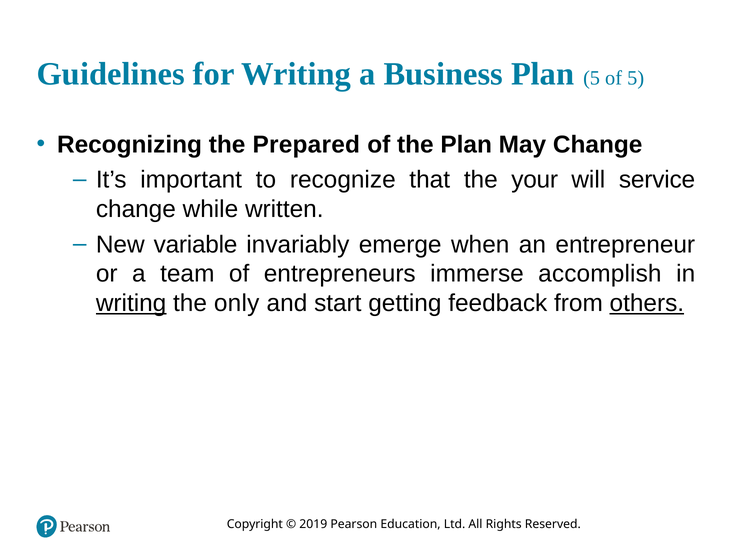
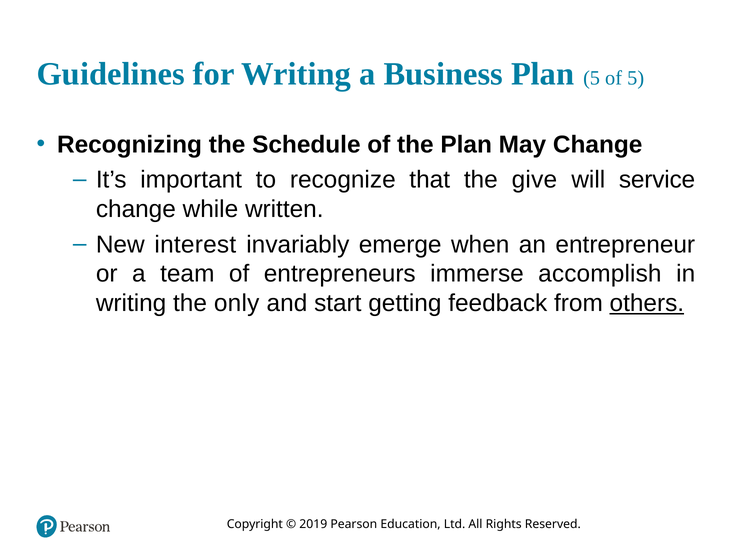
Prepared: Prepared -> Schedule (306, 144)
your: your -> give (534, 180)
variable: variable -> interest (195, 245)
writing underline: present -> none (131, 303)
